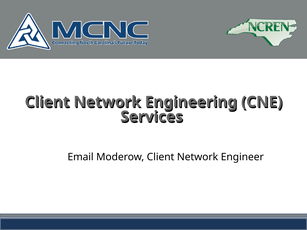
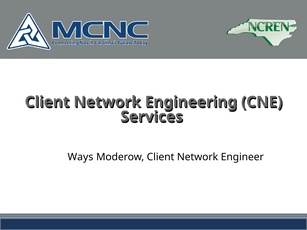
Email: Email -> Ways (80, 157)
